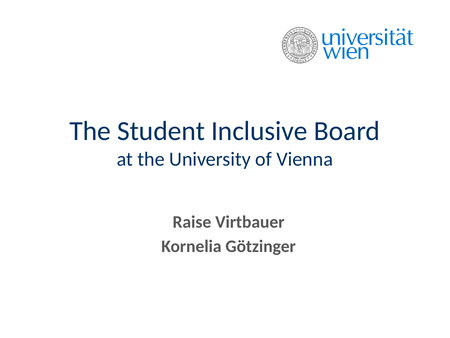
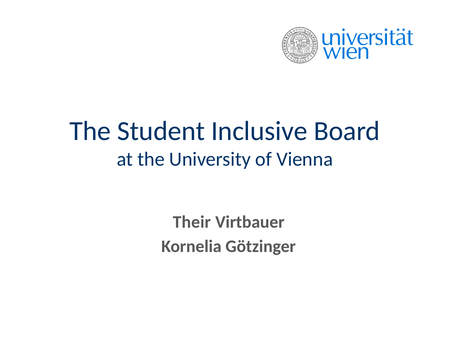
Raise: Raise -> Their (192, 222)
